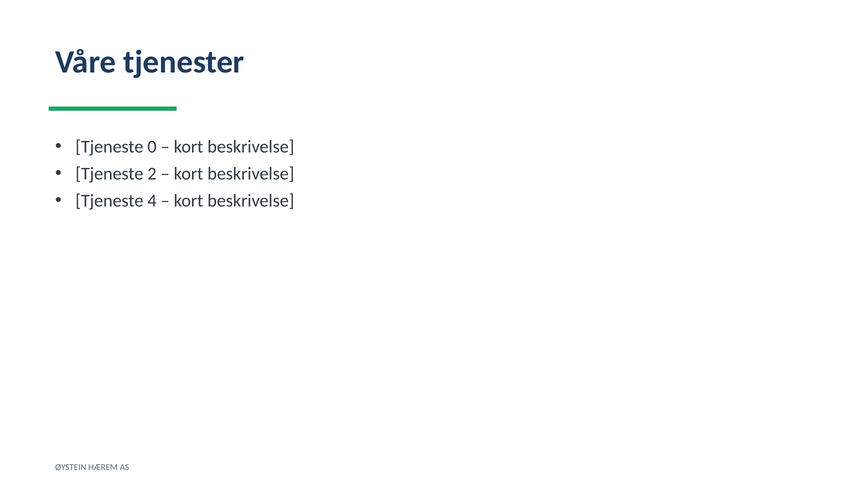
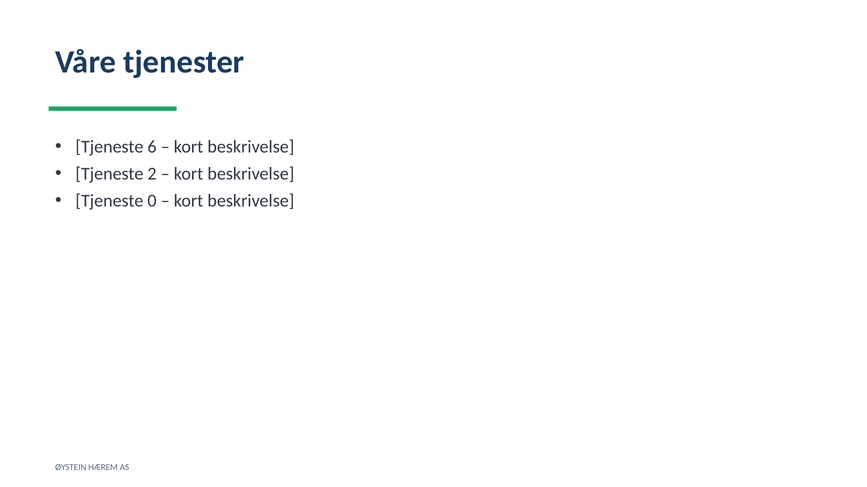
0: 0 -> 6 (152, 147)
4: 4 -> 0 (152, 201)
